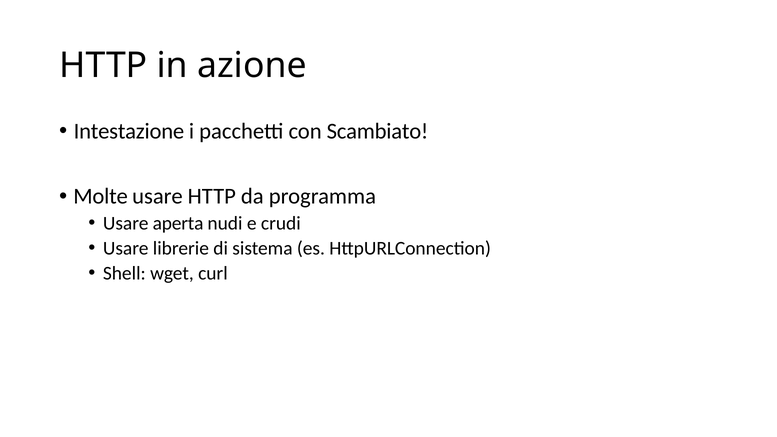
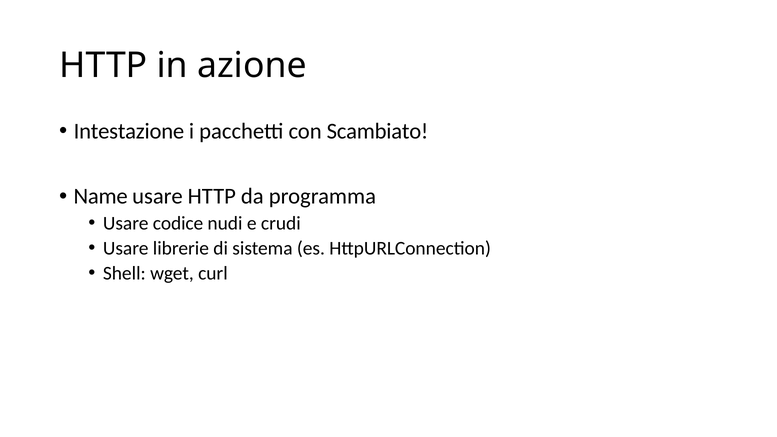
Molte: Molte -> Name (101, 197)
aperta: aperta -> codice (178, 223)
